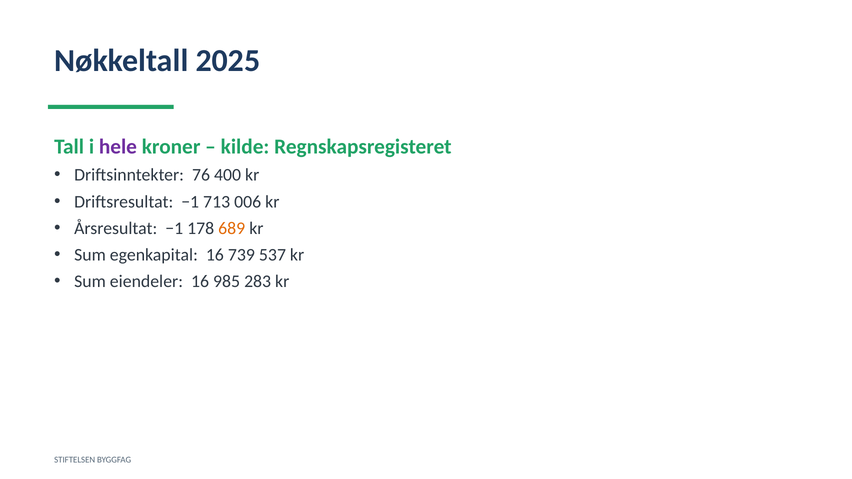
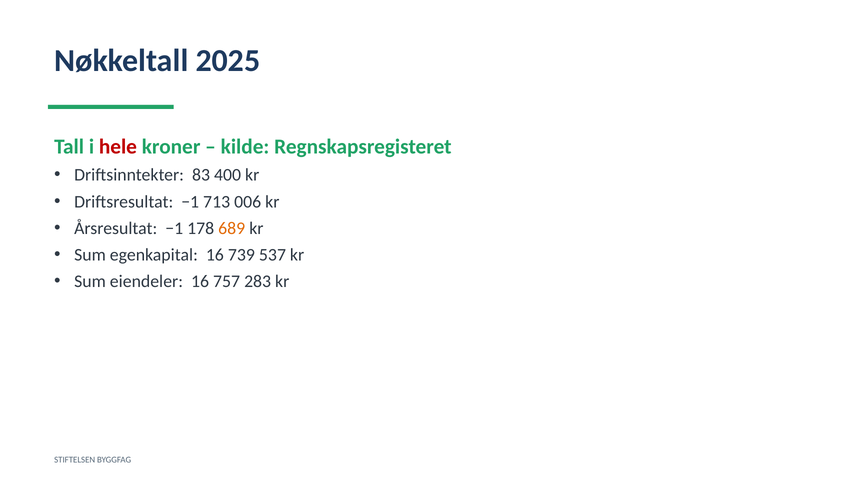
hele colour: purple -> red (118, 147)
76: 76 -> 83 (201, 175)
985: 985 -> 757 (227, 282)
